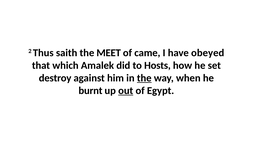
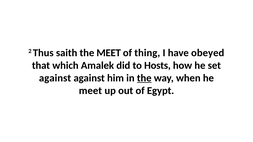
came: came -> thing (147, 53)
destroy: destroy -> against (55, 78)
burnt: burnt -> meet (90, 91)
out underline: present -> none (126, 91)
